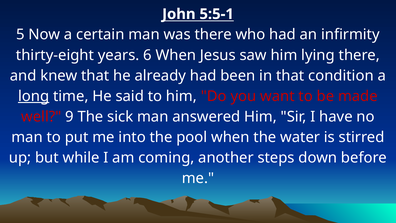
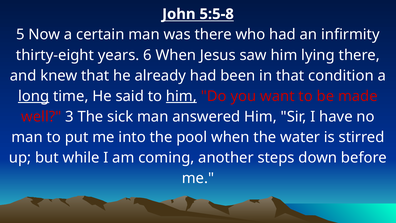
5:5-1: 5:5-1 -> 5:5-8 (217, 14)
him underline: none -> present (181, 96)
9: 9 -> 3 (69, 116)
